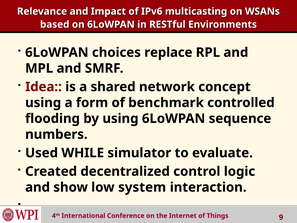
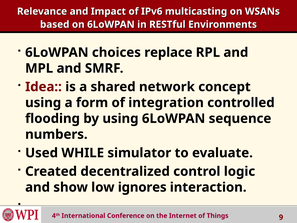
benchmark: benchmark -> integration (166, 103)
system: system -> ignores (142, 187)
